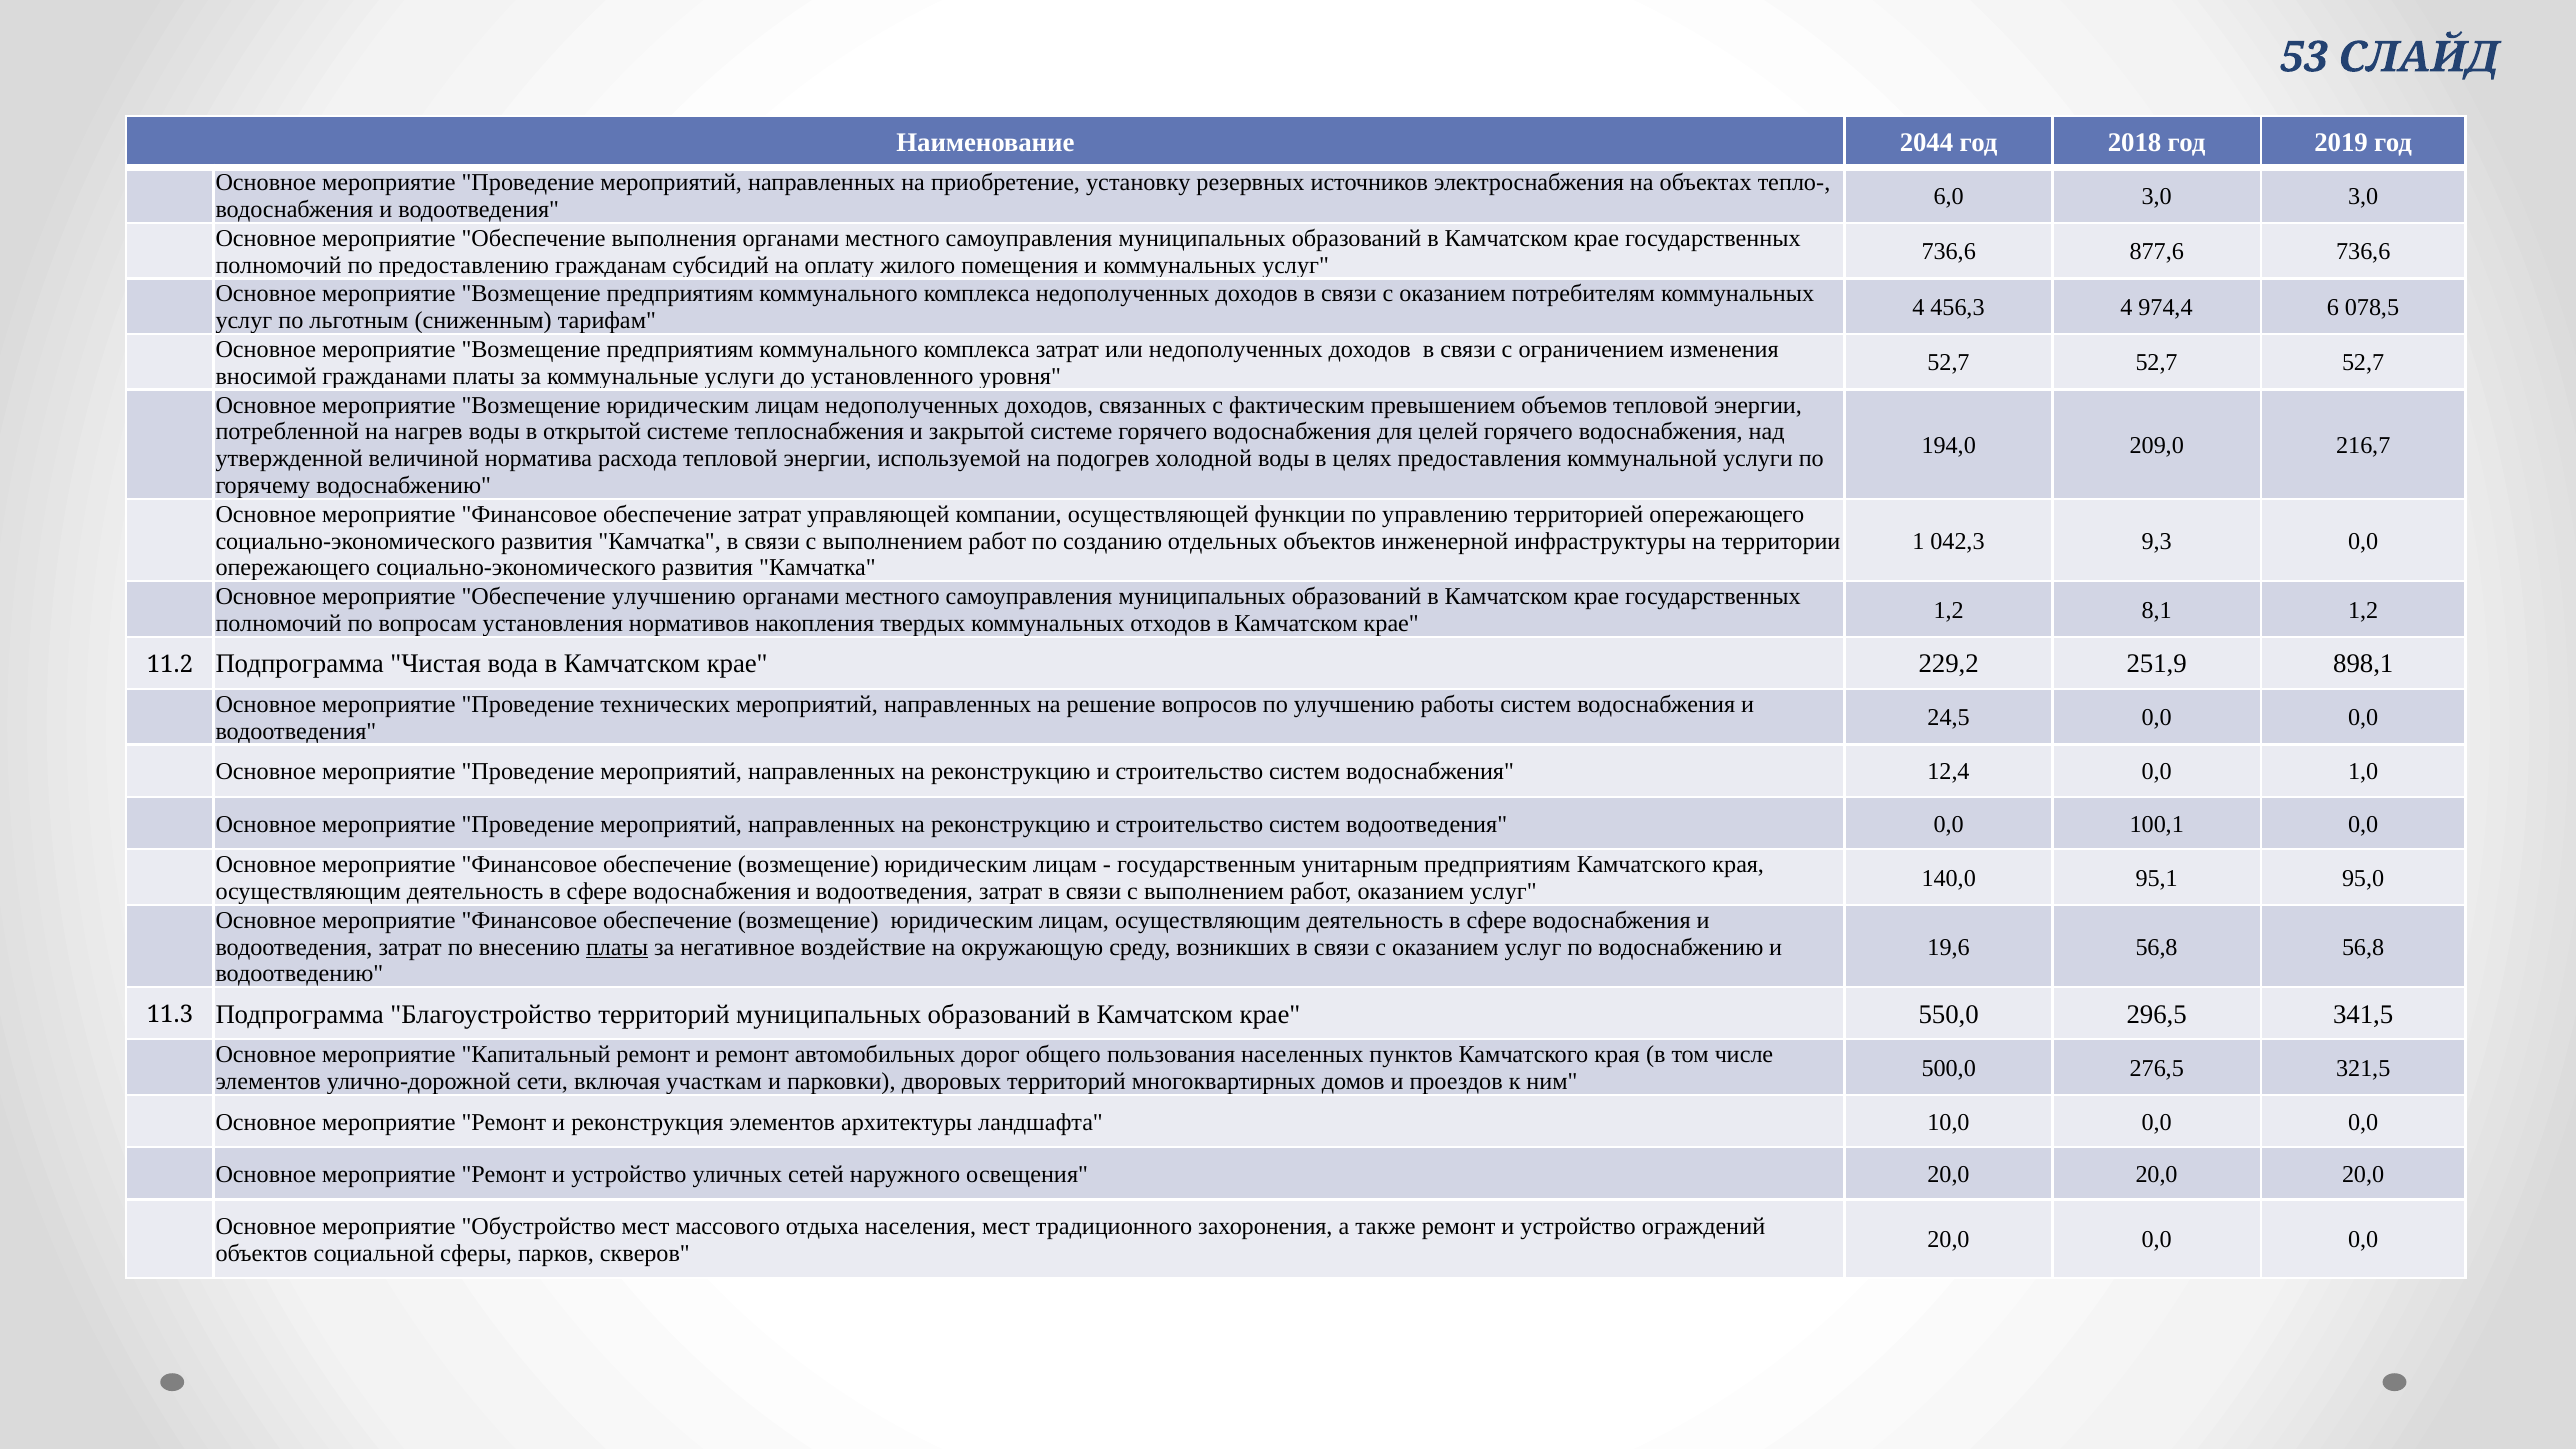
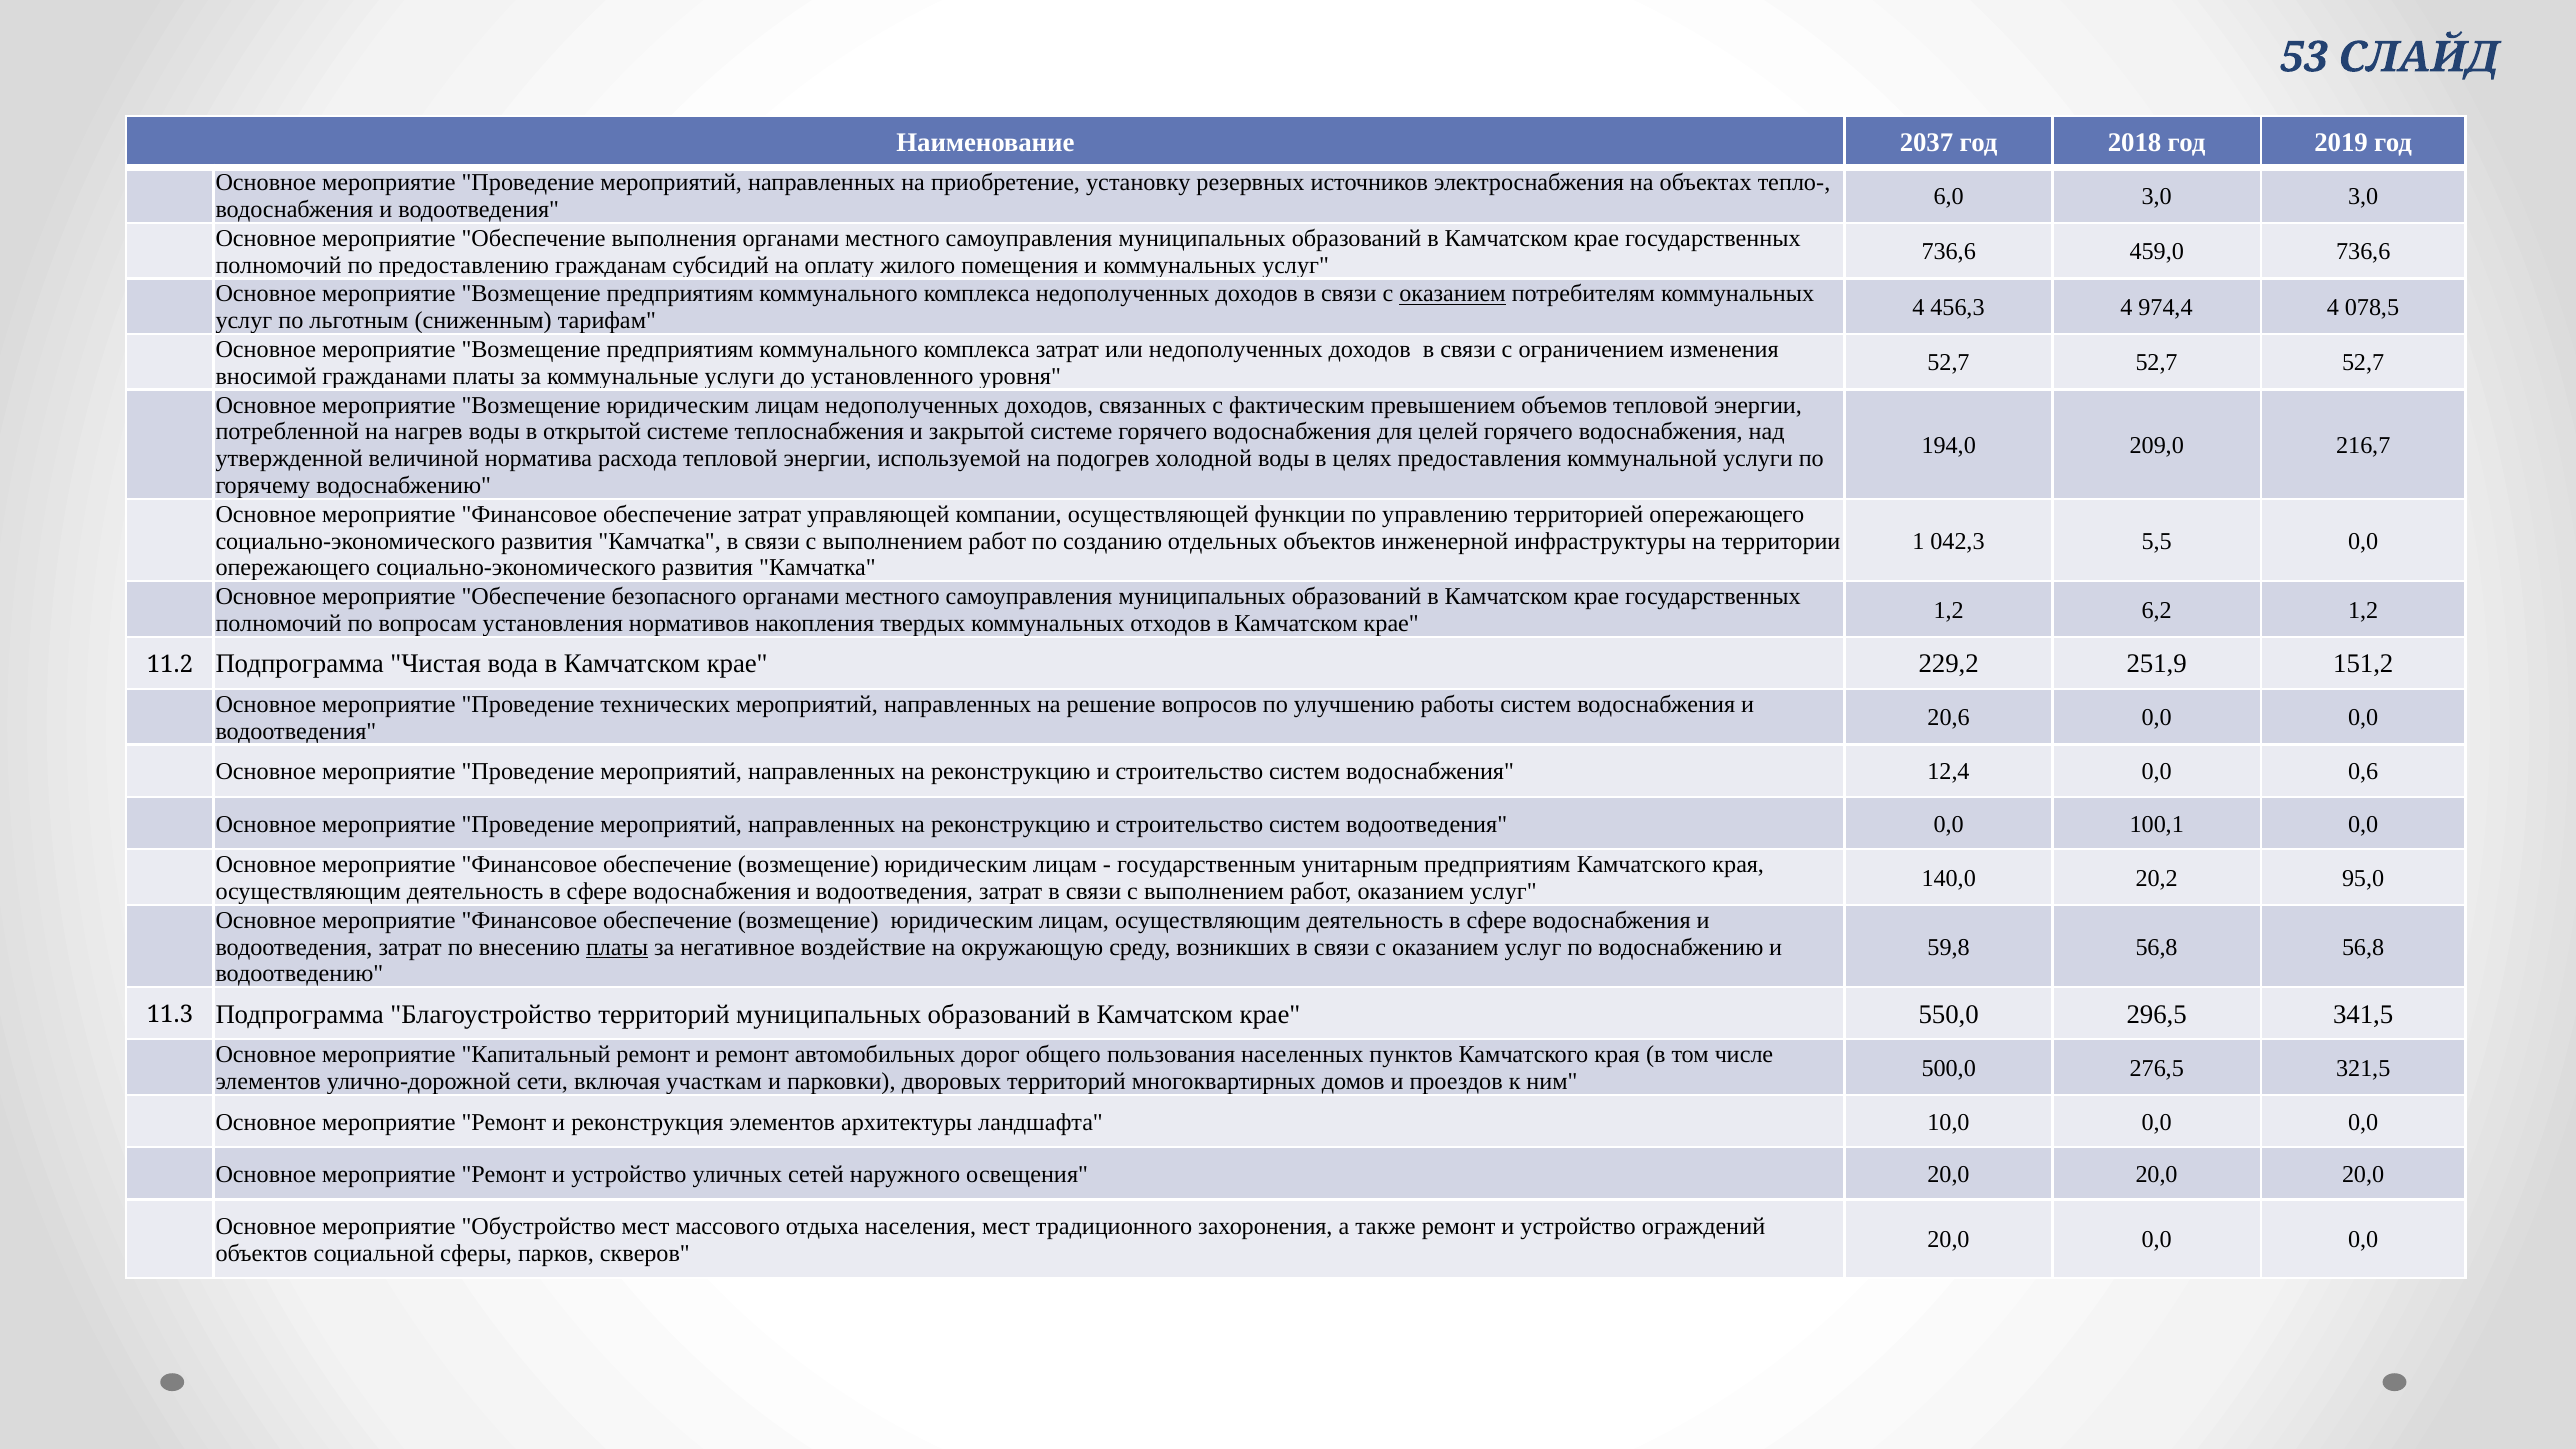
2044: 2044 -> 2037 (1927, 143)
877,6: 877,6 -> 459,0 (2157, 252)
оказанием underline: none -> present (1452, 294)
974,4 6: 6 -> 4 (2333, 307)
9,3: 9,3 -> 5,5 (2157, 541)
Обеспечение улучшению: улучшению -> безопасного (674, 597)
8,1: 8,1 -> 6,2 (2157, 610)
898,1: 898,1 -> 151,2 (2363, 664)
24,5: 24,5 -> 20,6 (1949, 718)
1,0: 1,0 -> 0,6 (2363, 772)
95,1: 95,1 -> 20,2 (2157, 878)
19,6: 19,6 -> 59,8 (1949, 947)
